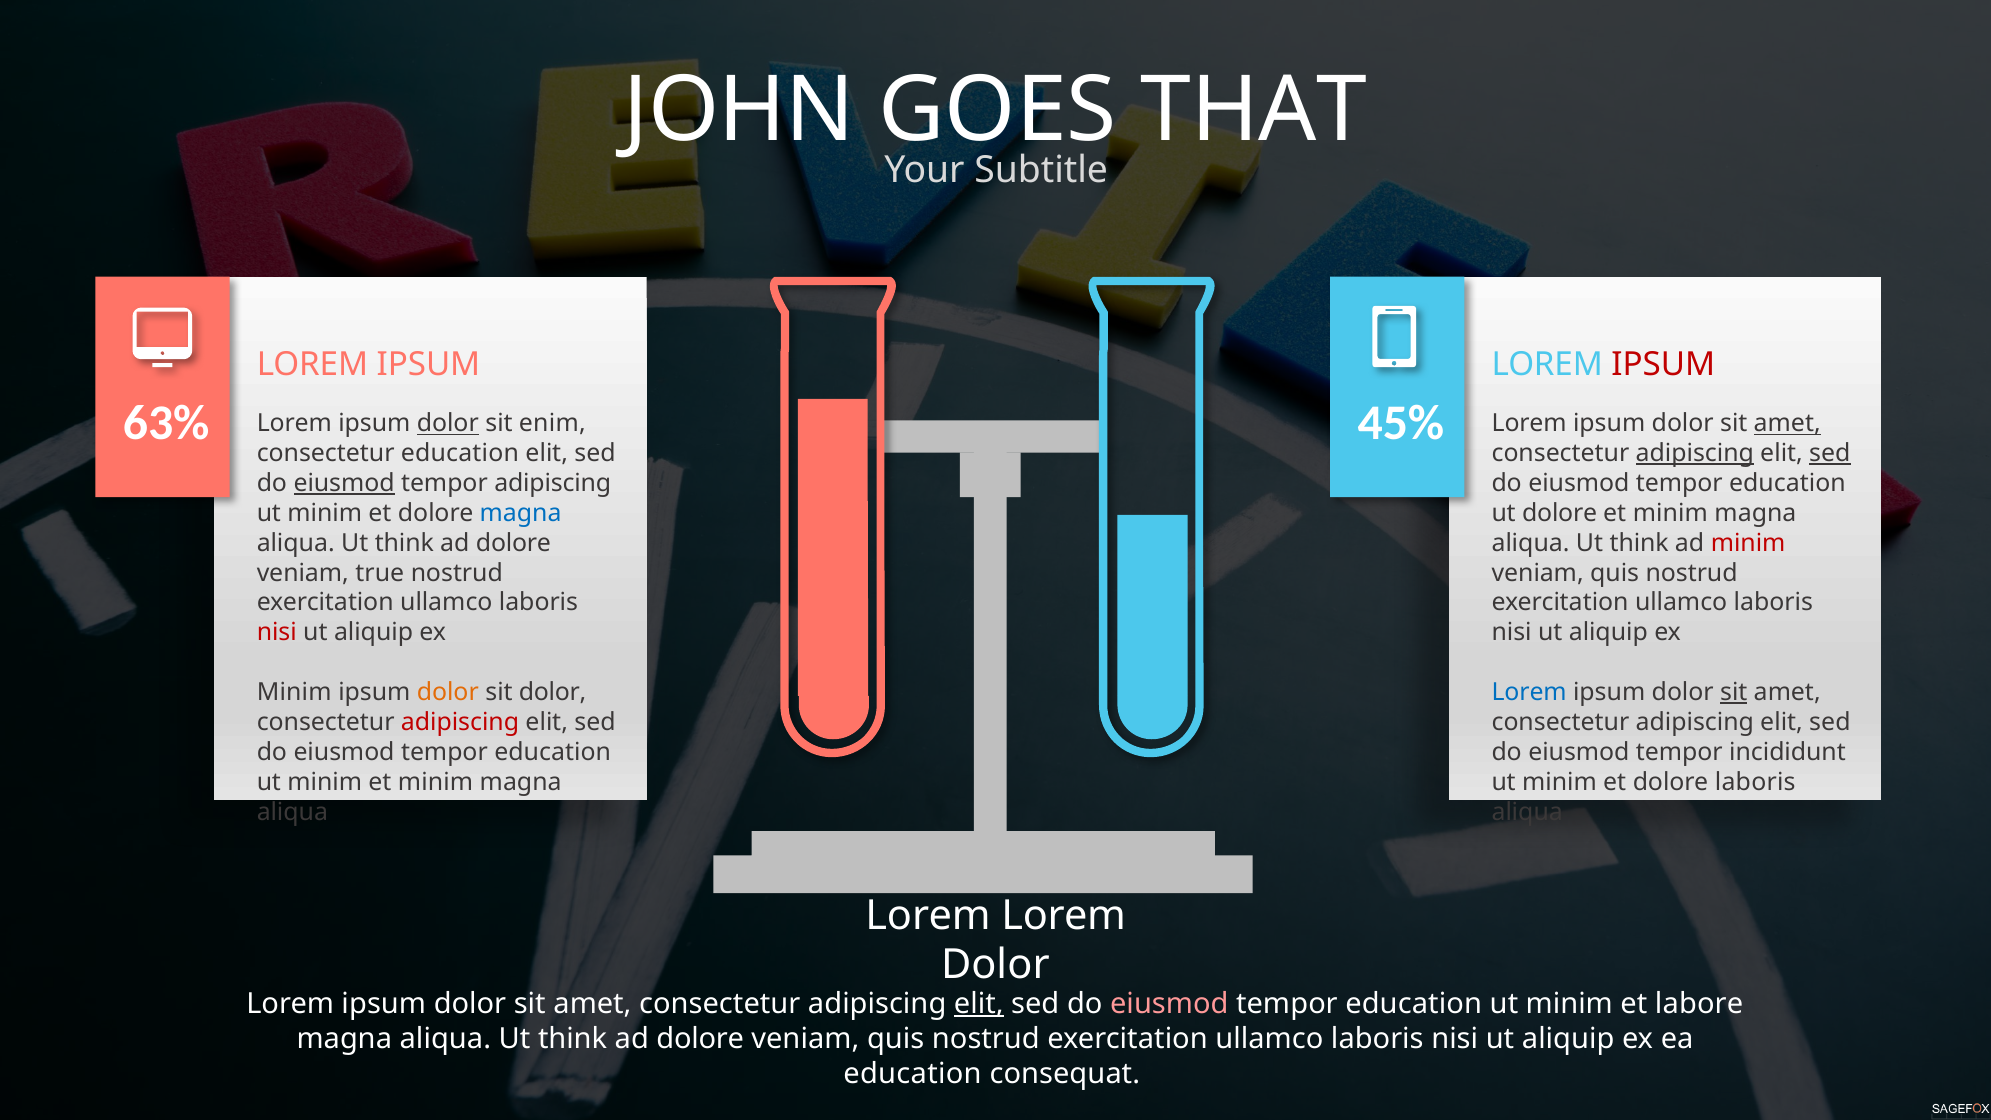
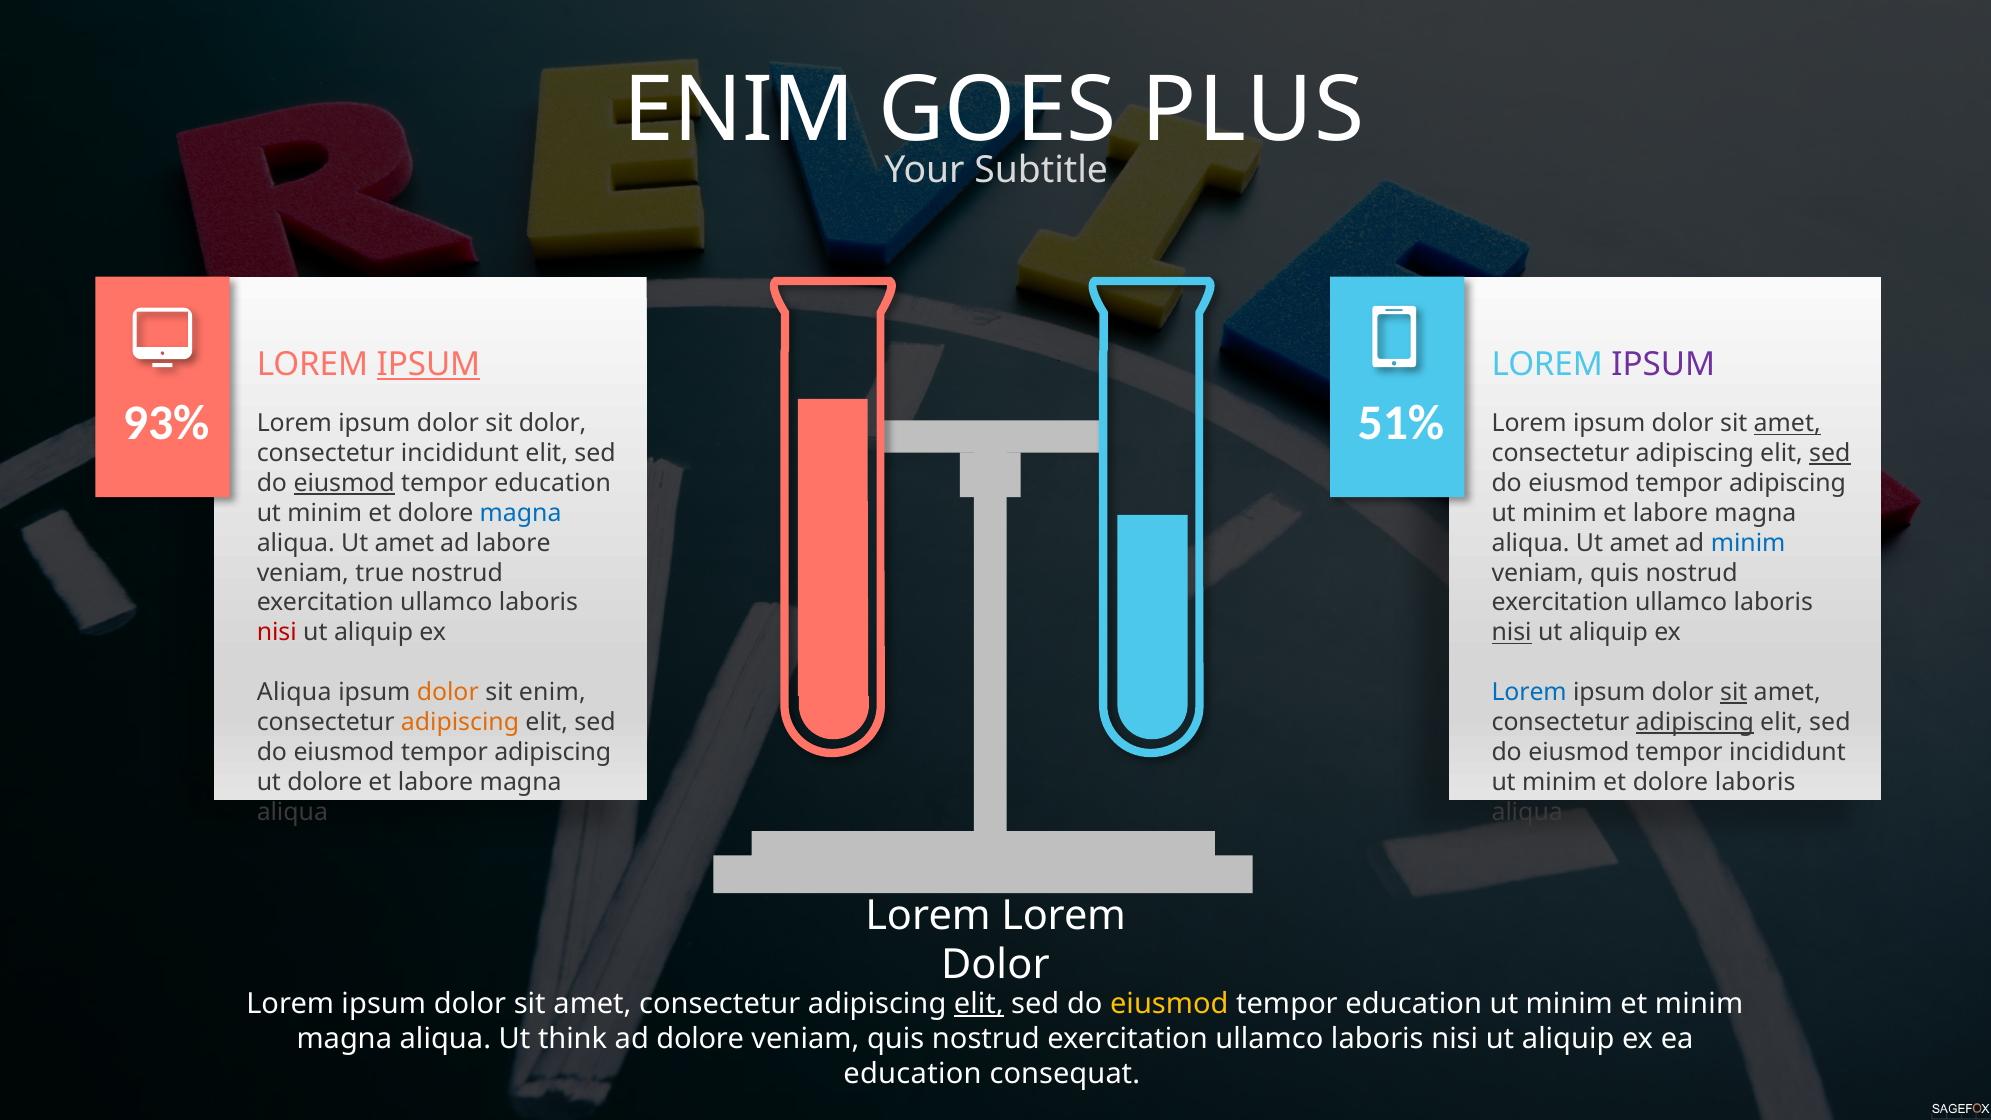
JOHN: JOHN -> ENIM (740, 111)
THAT: THAT -> PLUS (1253, 111)
IPSUM underline: none -> present (428, 364)
IPSUM colour: red -> purple (1663, 364)
63%: 63% -> 93% (166, 423)
45%: 45% -> 51% (1401, 423)
dolor underline: present -> none (448, 424)
sit enim: enim -> dolor (553, 424)
consectetur education: education -> incididunt (460, 453)
adipiscing underline: present -> none (1695, 453)
adipiscing: adipiscing -> education (553, 483)
education: education -> adipiscing (1788, 483)
dolore: dolore -> minim (1560, 513)
minim: minim -> labore (1670, 513)
think: think -> amet (404, 543)
dolore: dolore -> labore (513, 543)
think: think -> amet (1639, 543)
minim colour: red -> blue (1748, 543)
nisi underline: none -> present (1512, 633)
Minim: Minim -> Aliqua (294, 692)
sit dolor: dolor -> enim (552, 692)
adipiscing colour: red -> orange (460, 722)
adipiscing underline: none -> present (1695, 722)
education: education -> adipiscing (553, 752)
minim: minim -> dolore (325, 782)
minim: minim -> labore (436, 782)
eiusmod colour: pink -> yellow (1169, 1004)
et labore: labore -> minim (1699, 1004)
